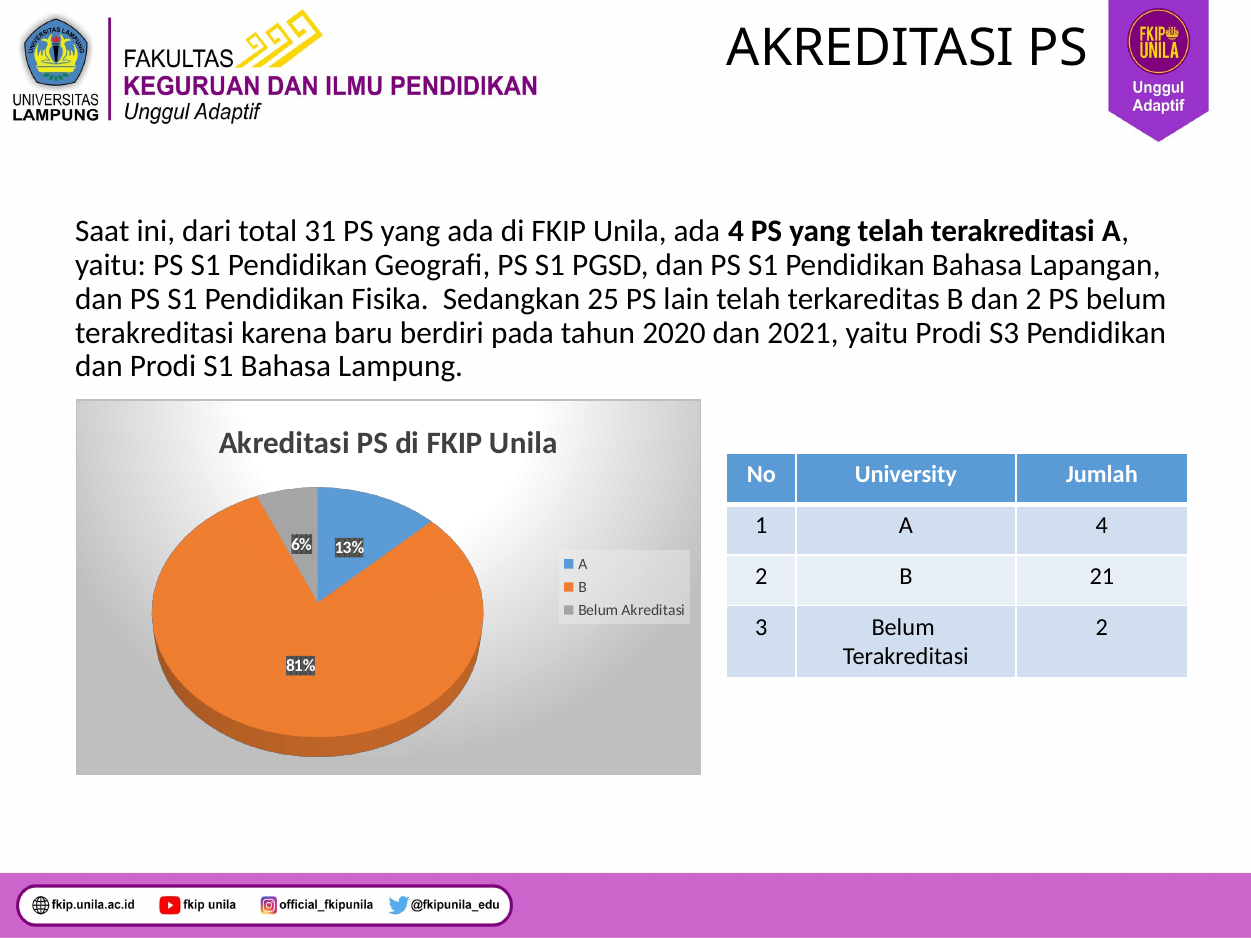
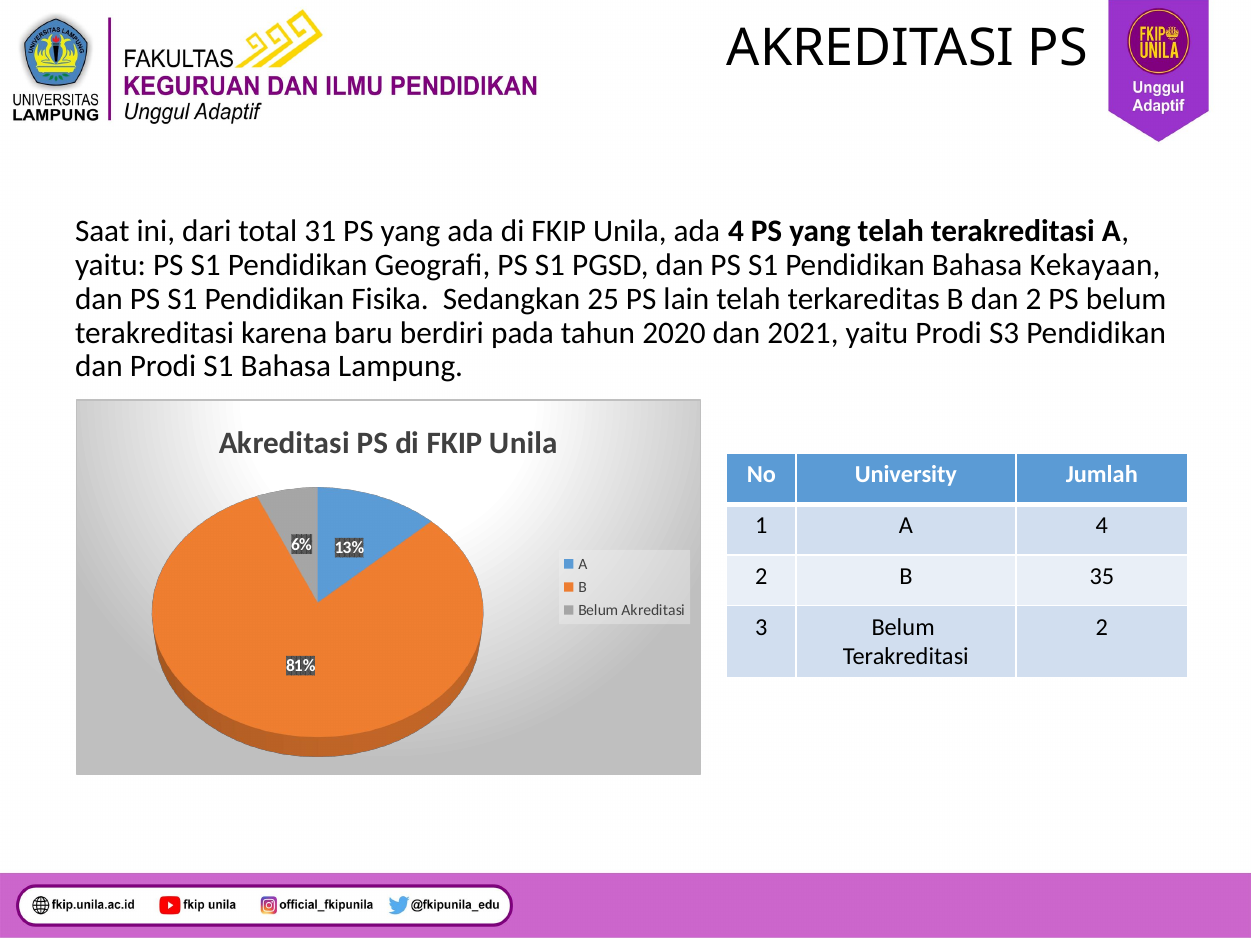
Lapangan: Lapangan -> Kekayaan (1095, 265)
21: 21 -> 35 (1102, 576)
